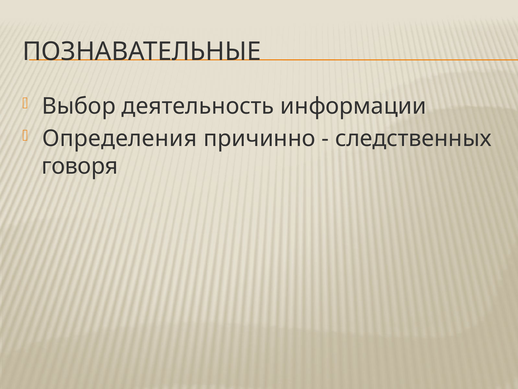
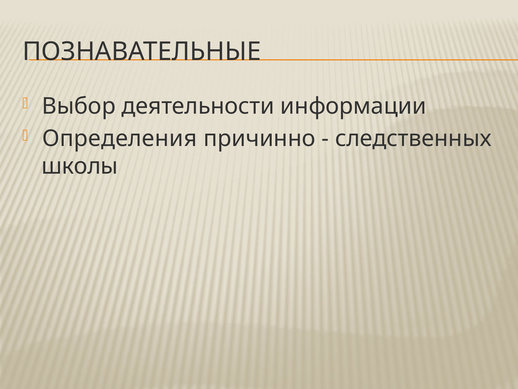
деятельность: деятельность -> деятельности (198, 106)
говоря: говоря -> школы (80, 166)
